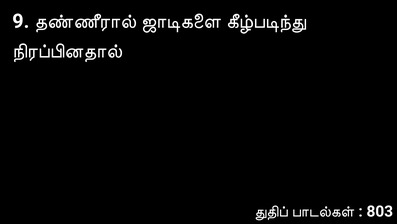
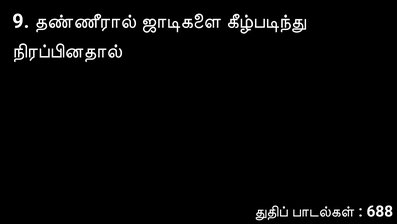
803: 803 -> 688 (380, 211)
